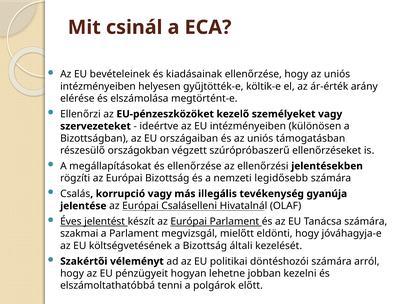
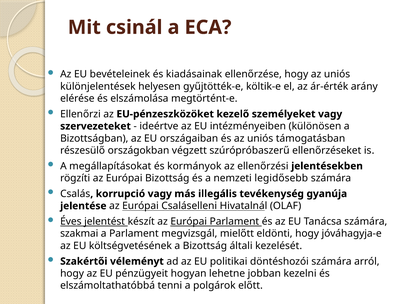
intézményeiben: intézményeiben -> különjelentések (98, 86)
és ellenőrzése: ellenőrzése -> kormányok (194, 166)
